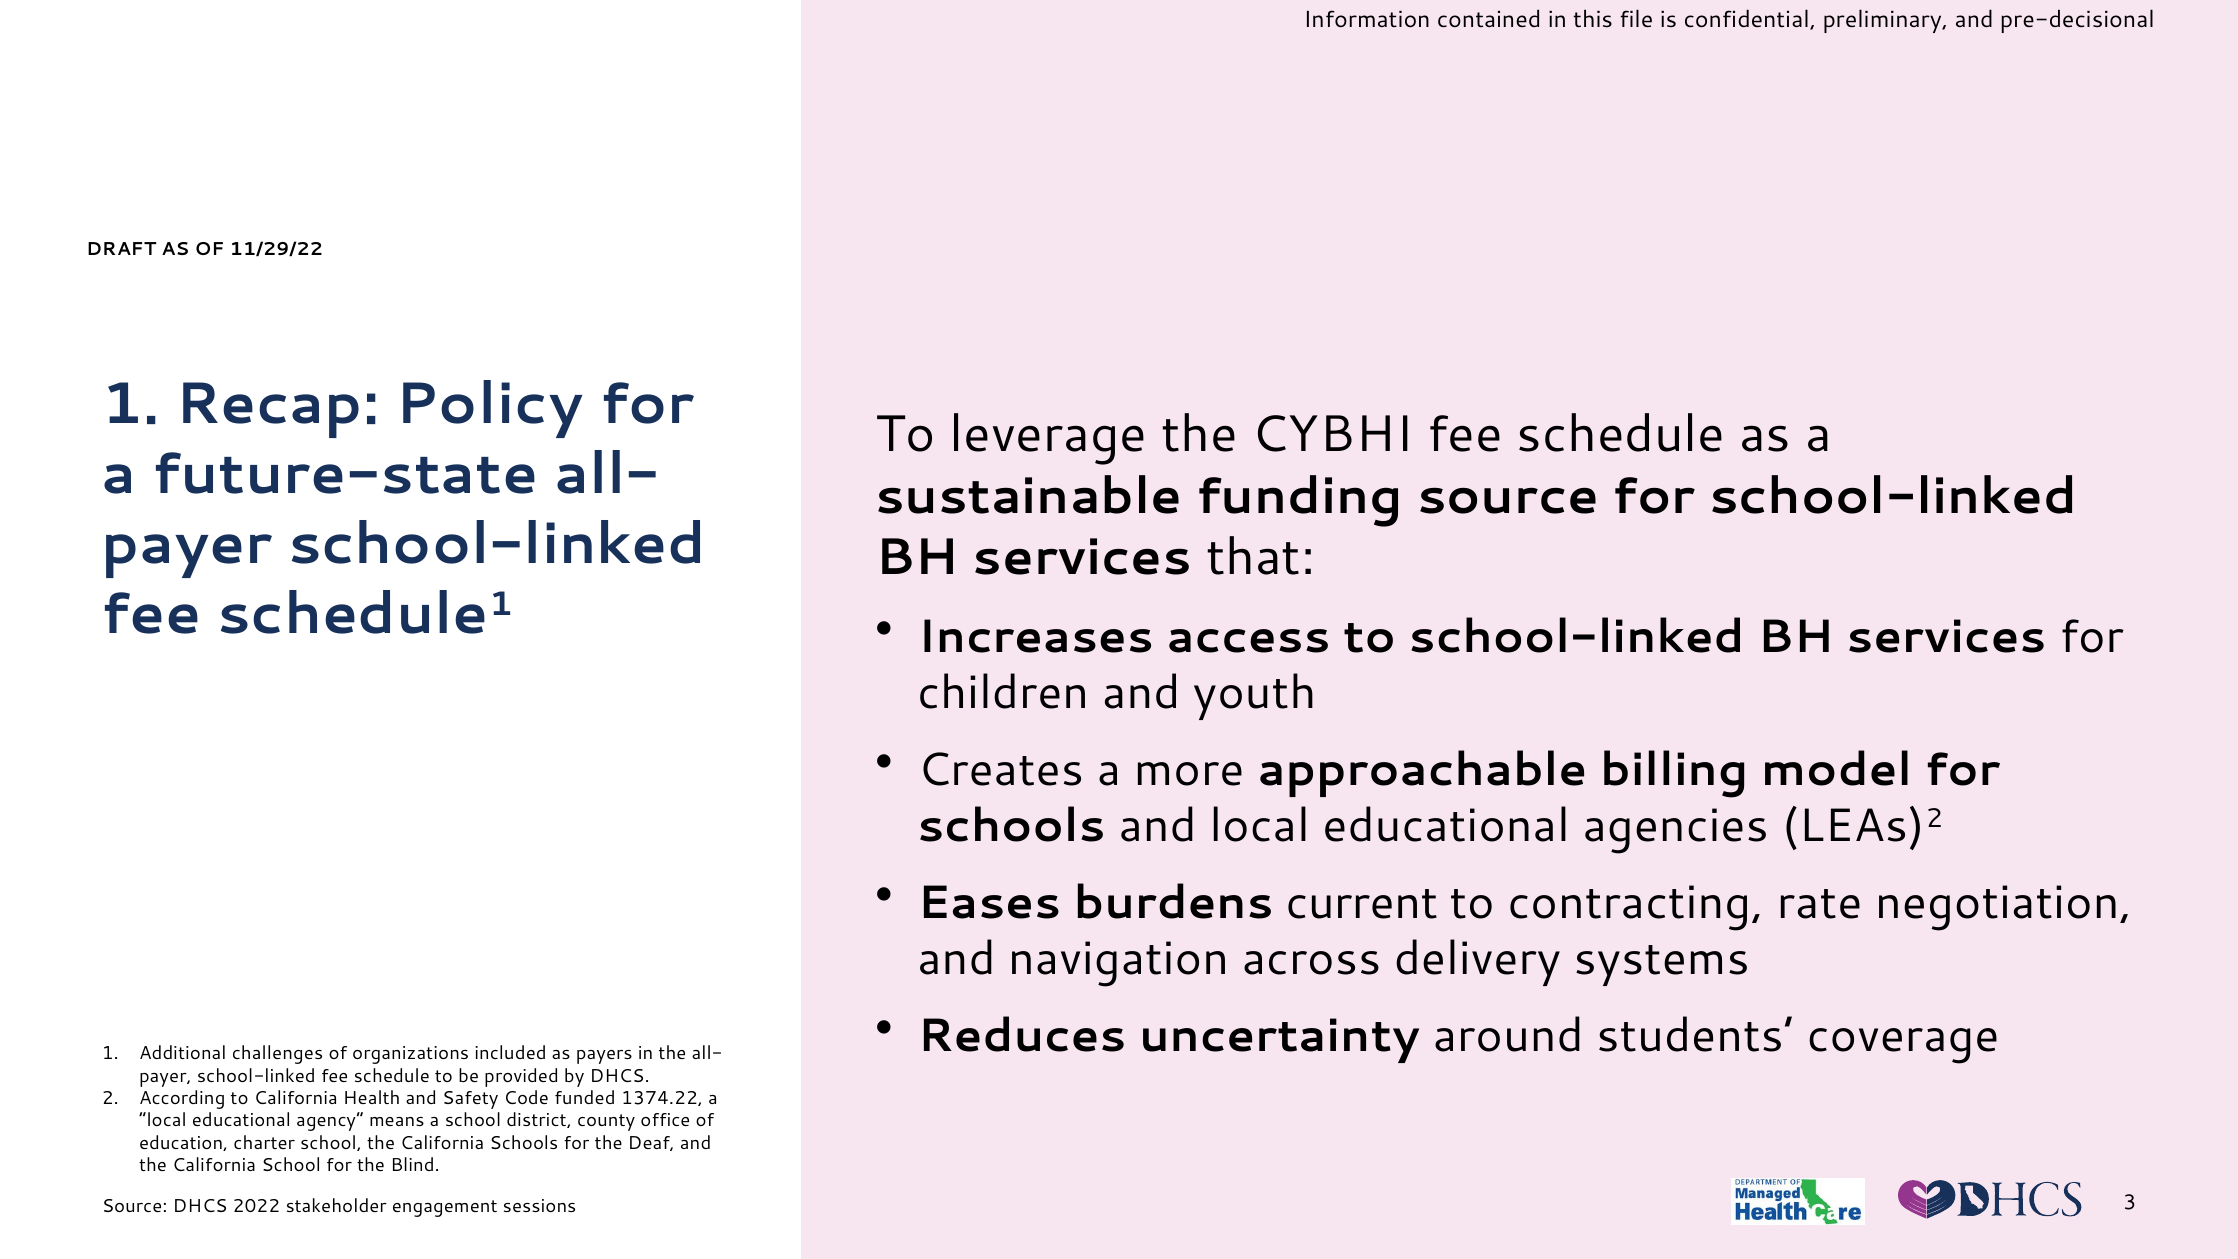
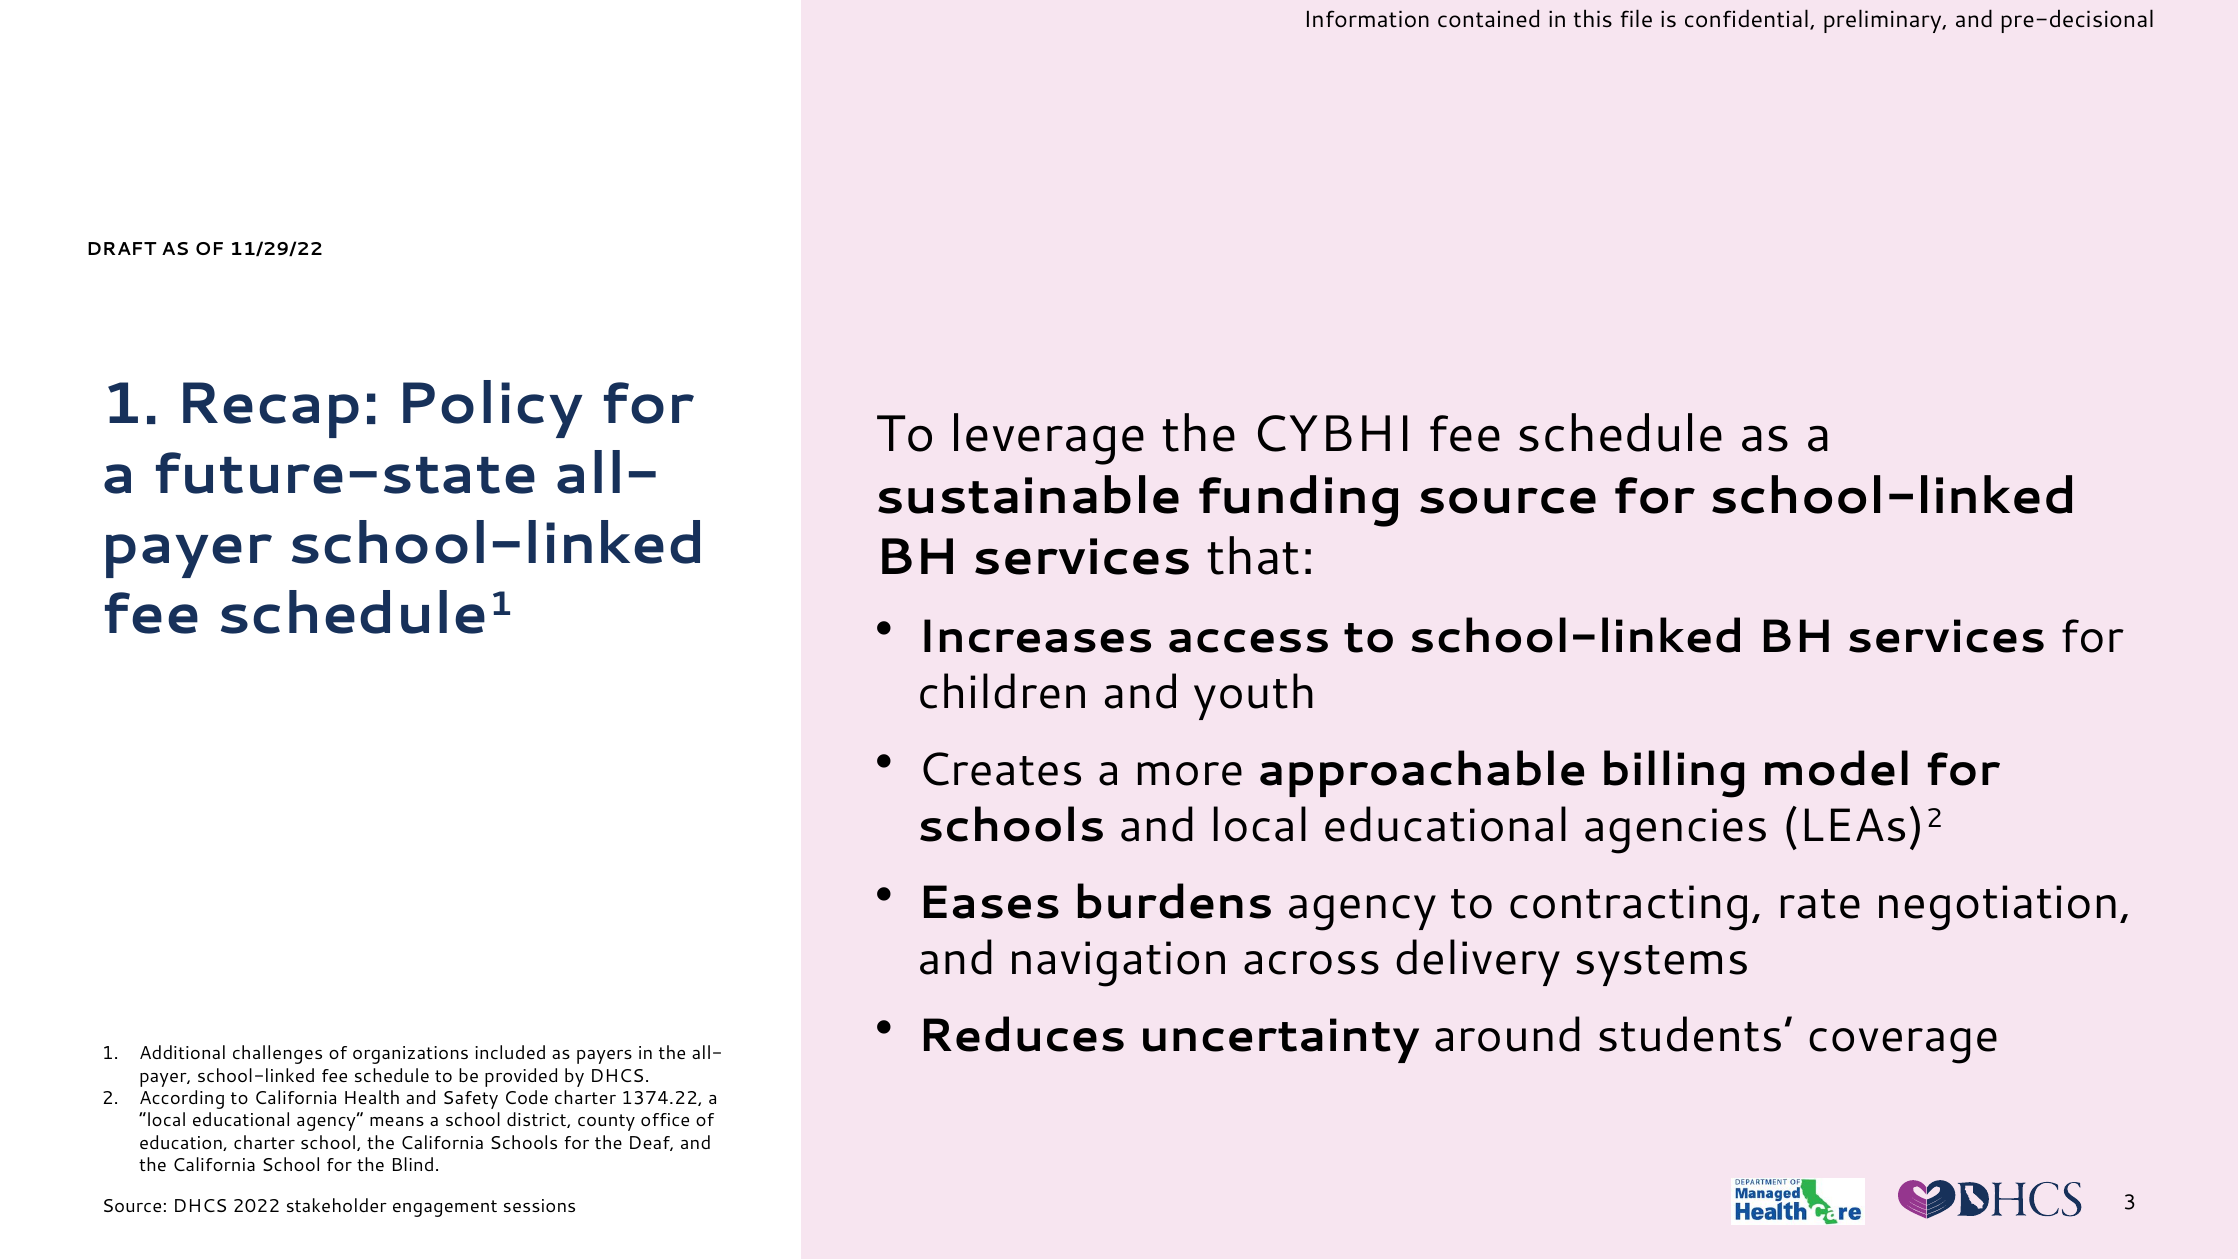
burdens current: current -> agency (1362, 903)
Code funded: funded -> charter (585, 1098)
